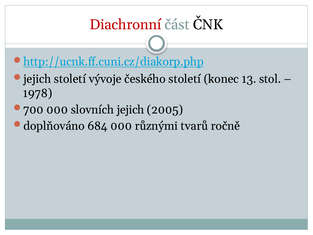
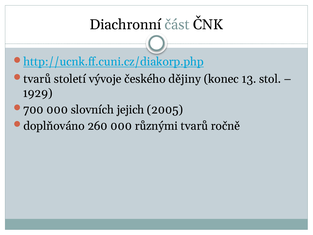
Diachronní colour: red -> black (125, 25)
jejich: jejich -> tvarů (37, 79)
českého století: století -> dějiny (185, 79)
1978: 1978 -> 1929 (38, 93)
684: 684 -> 260 (98, 126)
